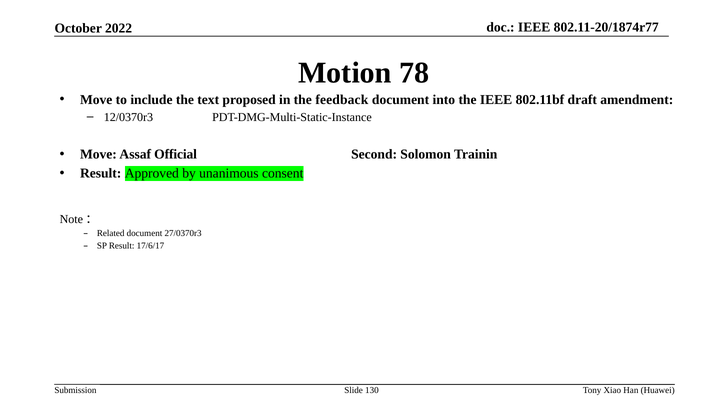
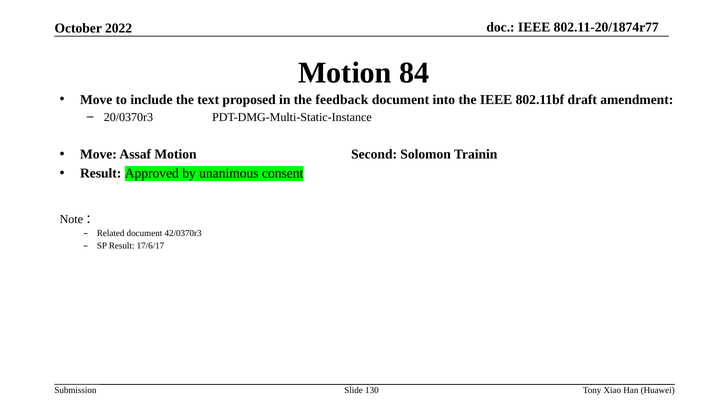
78: 78 -> 84 (414, 73)
12/0370r3: 12/0370r3 -> 20/0370r3 (128, 117)
Assaf Official: Official -> Motion (176, 154)
27/0370r3: 27/0370r3 -> 42/0370r3 (183, 233)
